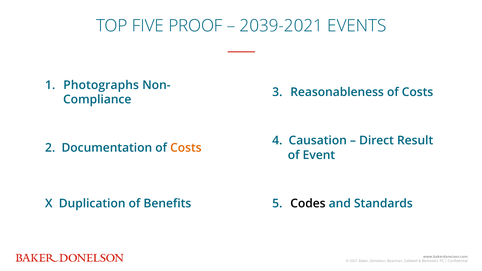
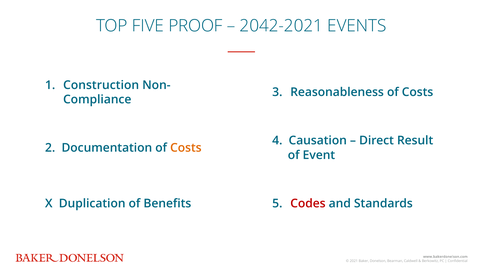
2039-2021: 2039-2021 -> 2042-2021 (281, 26)
Photographs: Photographs -> Construction (101, 85)
Codes colour: black -> red (308, 204)
